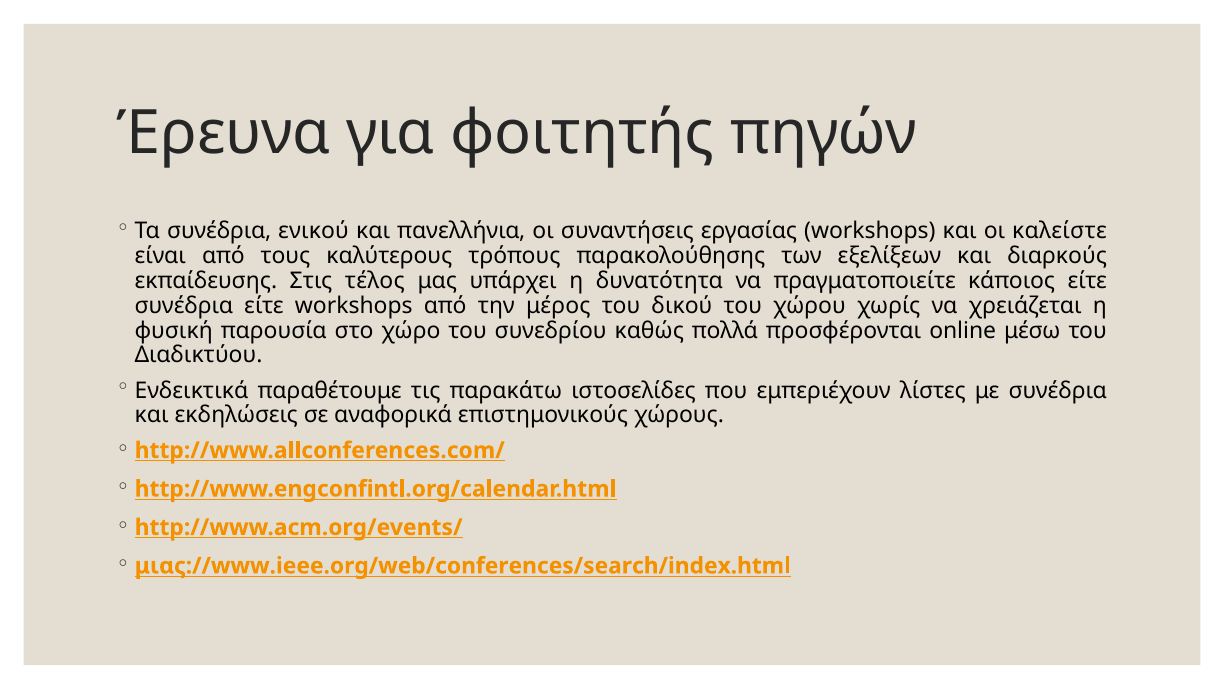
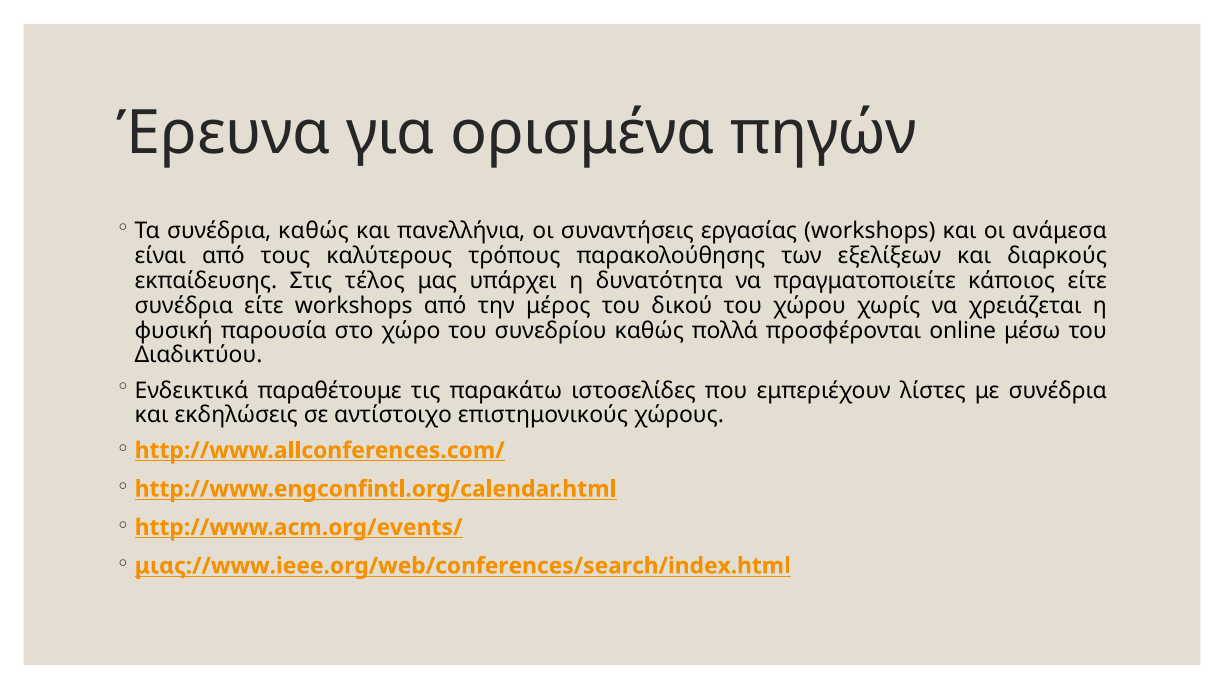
φοιτητής: φοιτητής -> ορισμένα (583, 133)
συνέδρια ενικού: ενικού -> καθώς (314, 231)
καλείστε: καλείστε -> ανάμεσα (1060, 231)
αναφορικά: αναφορικά -> αντίστοιχο (393, 415)
